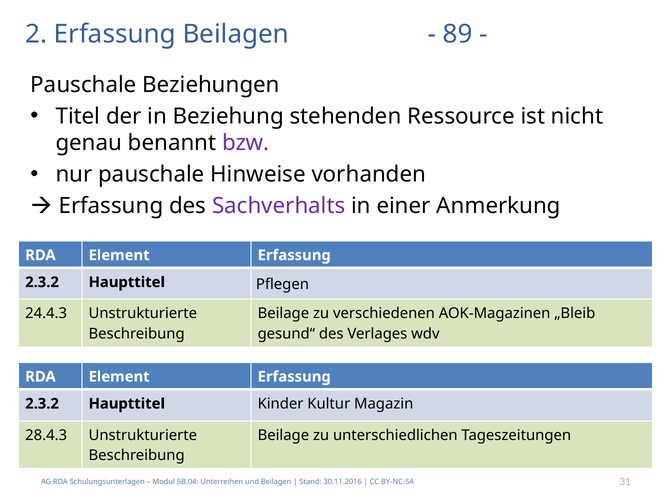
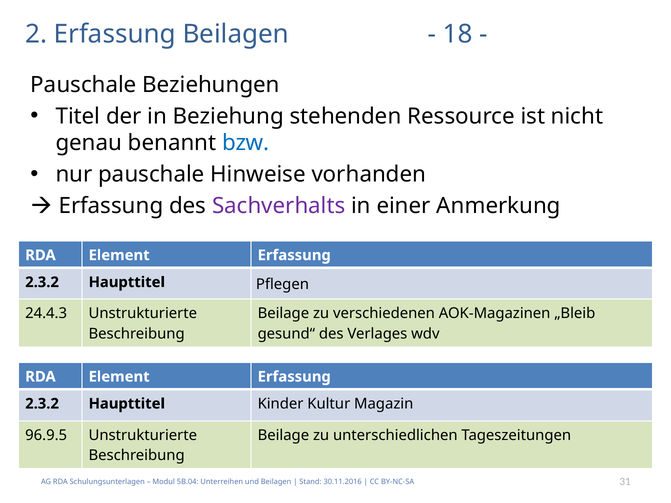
89: 89 -> 18 (458, 34)
bzw colour: purple -> blue (246, 143)
28.4.3: 28.4.3 -> 96.9.5 (46, 436)
